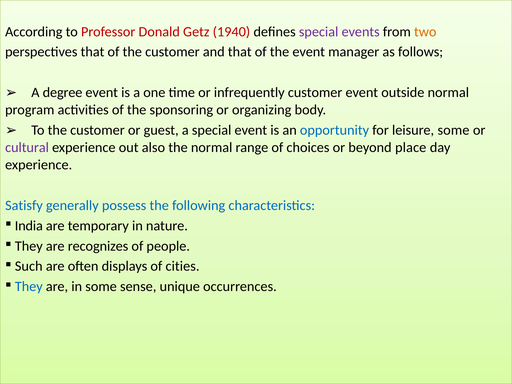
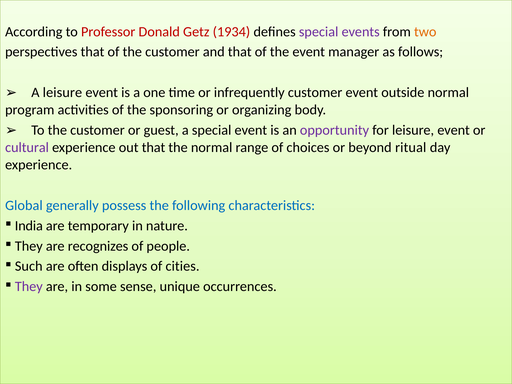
1940: 1940 -> 1934 (231, 32)
A degree: degree -> leisure (62, 92)
opportunity colour: blue -> purple (334, 130)
for leisure some: some -> event (454, 130)
out also: also -> that (154, 148)
place: place -> ritual (411, 148)
Satisfy: Satisfy -> Global (24, 205)
They colour: blue -> purple (29, 287)
